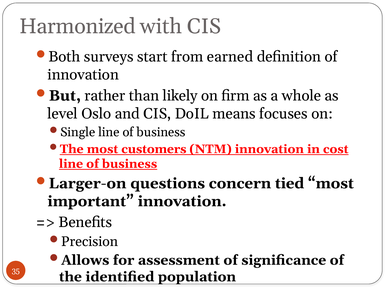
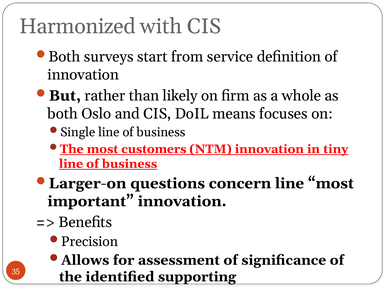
earned: earned -> service (230, 57)
level: level -> both (63, 114)
cost: cost -> tiny (336, 149)
concern tied: tied -> line (290, 184)
population: population -> supporting (197, 277)
